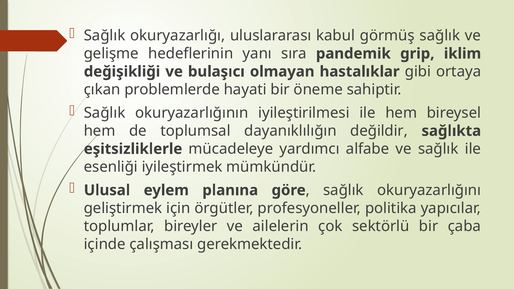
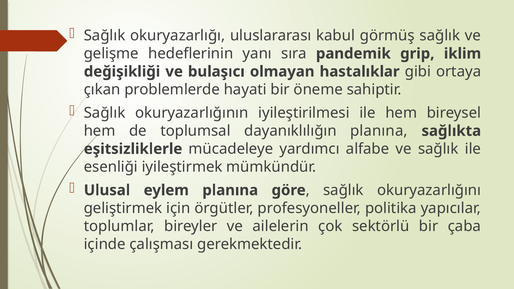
dayanıklılığın değildir: değildir -> planına (379, 131)
